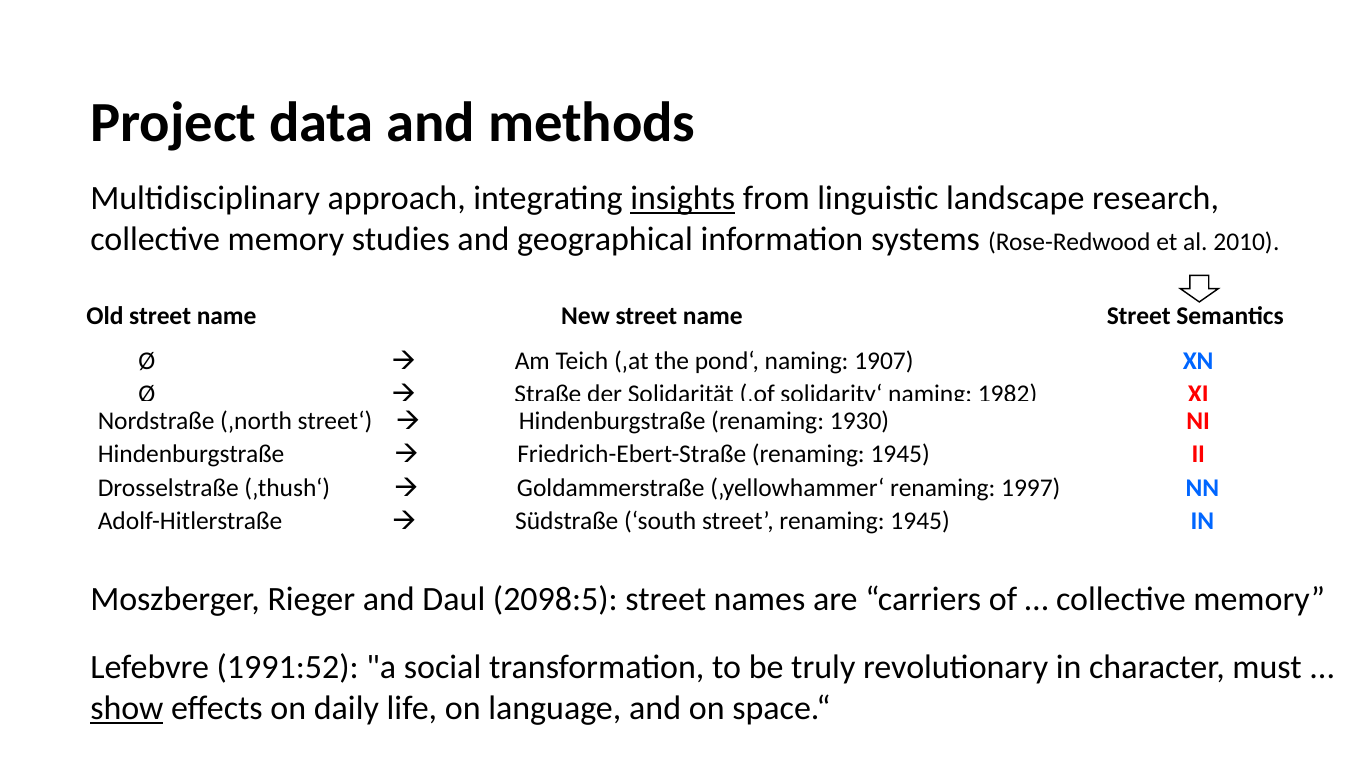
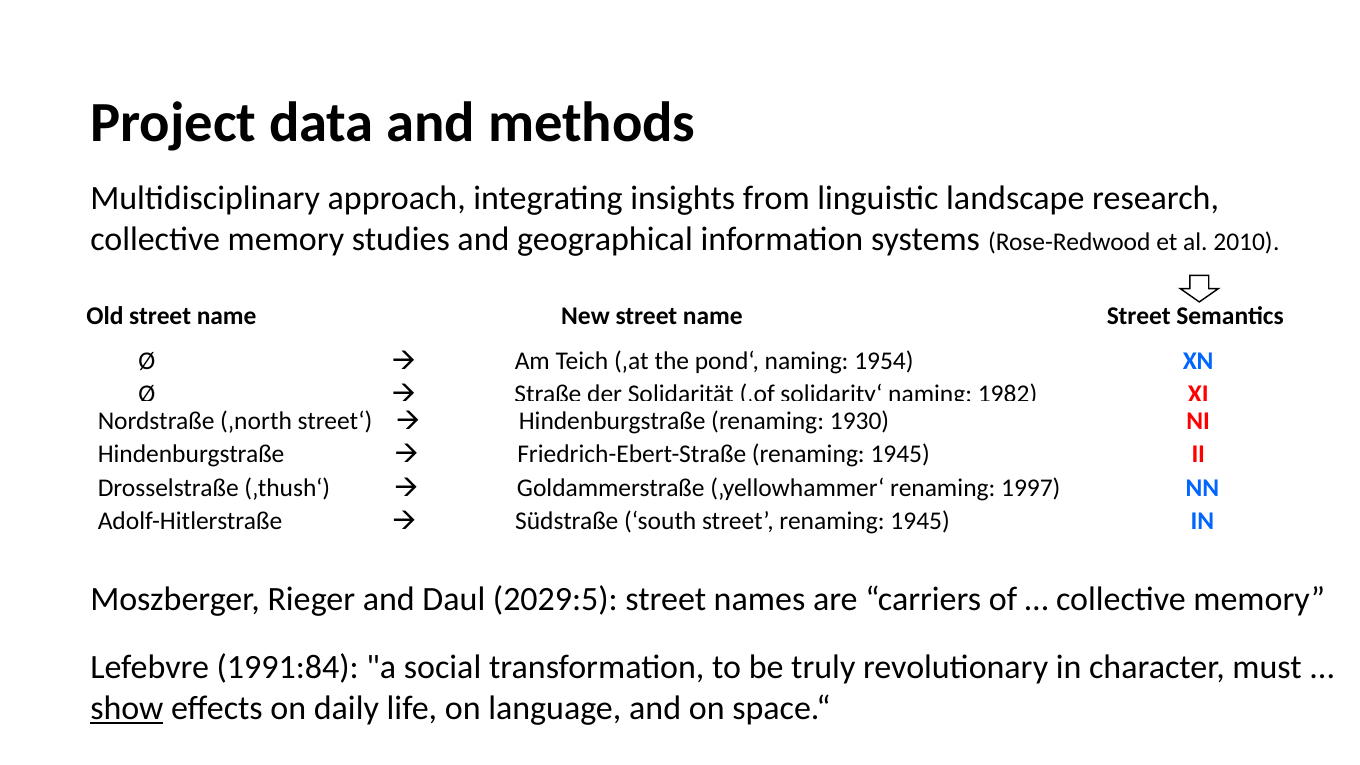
insights underline: present -> none (683, 198)
1907: 1907 -> 1954 (884, 361)
2098:5: 2098:5 -> 2029:5 (555, 599)
1991:52: 1991:52 -> 1991:84 (288, 667)
